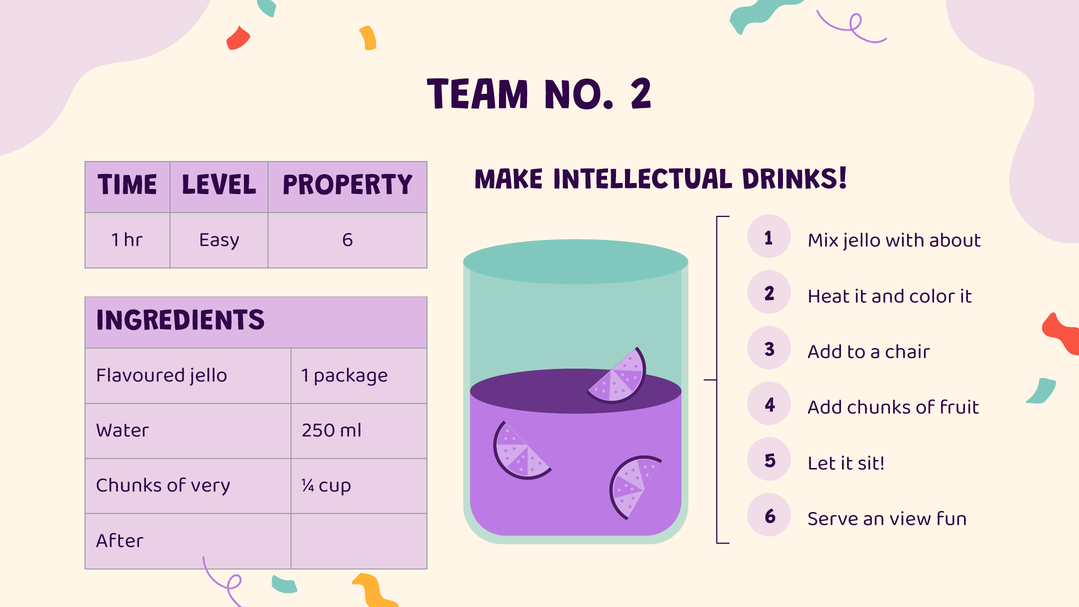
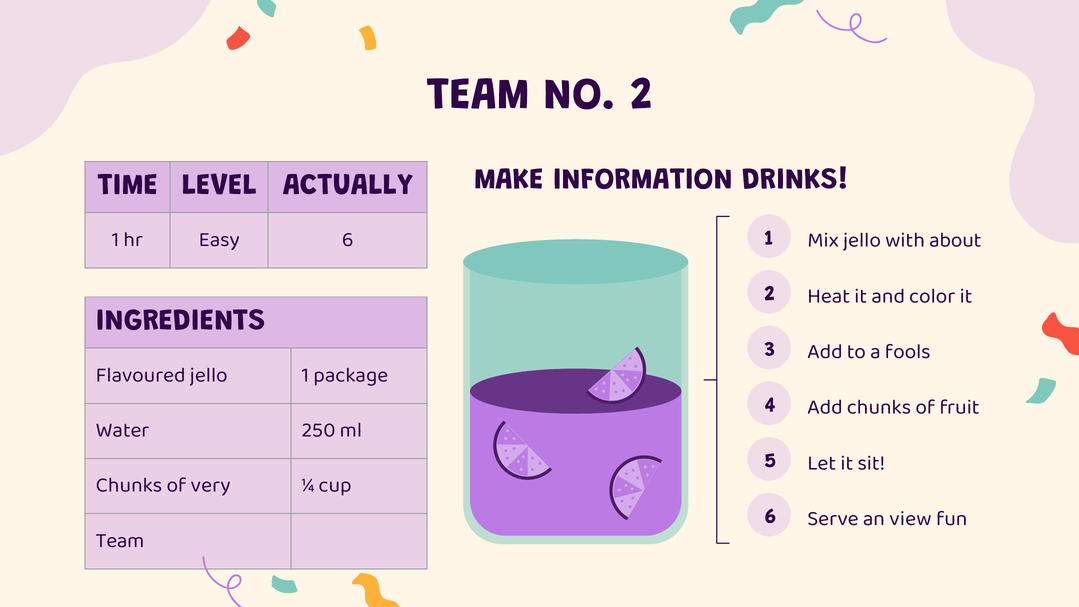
INTELLECTUAL: INTELLECTUAL -> INFORMATION (643, 178)
PROPERTY: PROPERTY -> ACTUALLY (348, 184)
chair: chair -> fools (908, 351)
After: After -> Team (120, 540)
